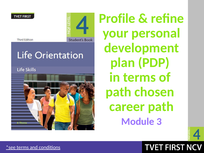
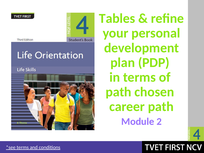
Profile: Profile -> Tables (117, 18)
3: 3 -> 2 (159, 122)
